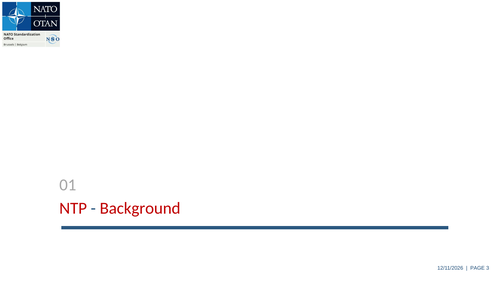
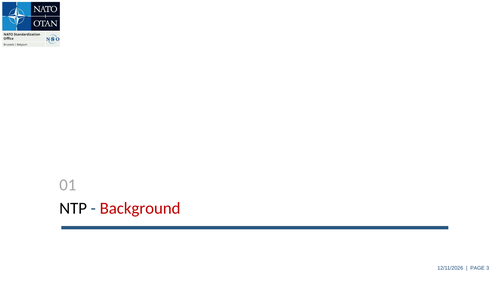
NTP colour: red -> black (73, 209)
